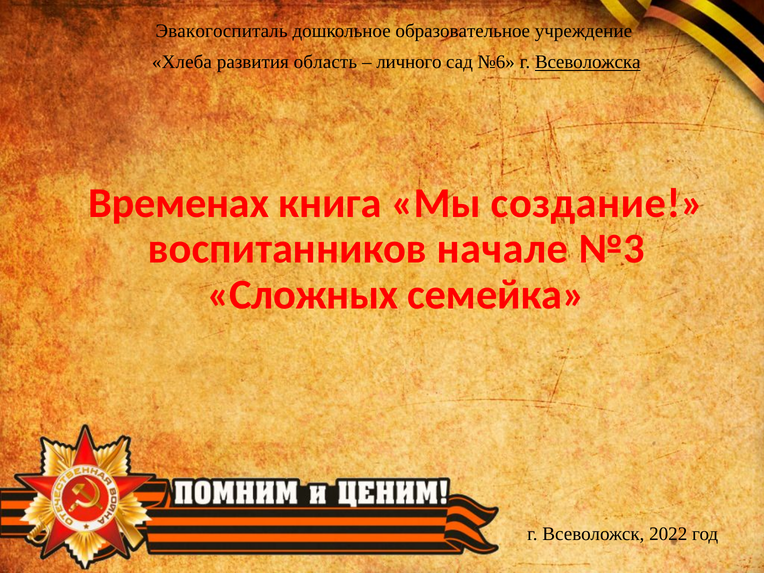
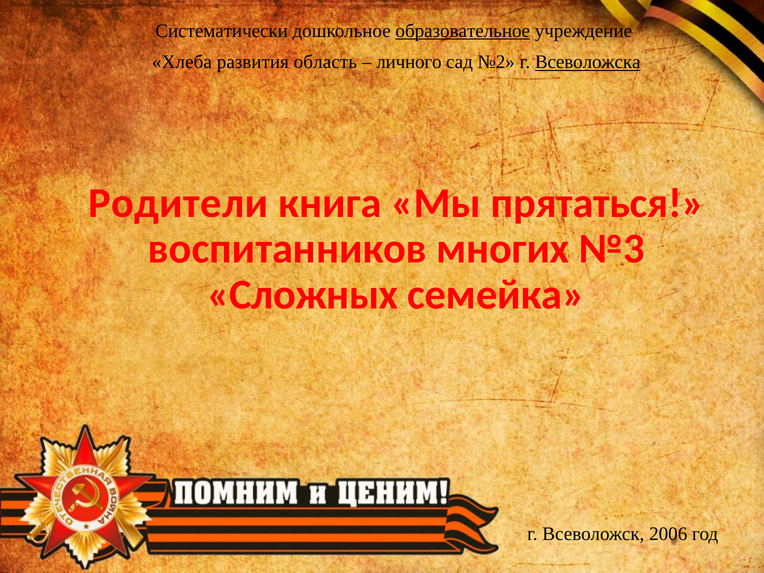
Эвакогоспиталь: Эвакогоспиталь -> Систематически (222, 31)
образовательное underline: none -> present (463, 31)
№6: №6 -> №2 (496, 62)
Временах: Временах -> Родители (178, 203)
создание: создание -> прятаться (598, 203)
начале: начале -> многих (503, 249)
2022: 2022 -> 2006 (668, 534)
